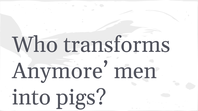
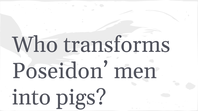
Anymore: Anymore -> Poseidon (60, 71)
